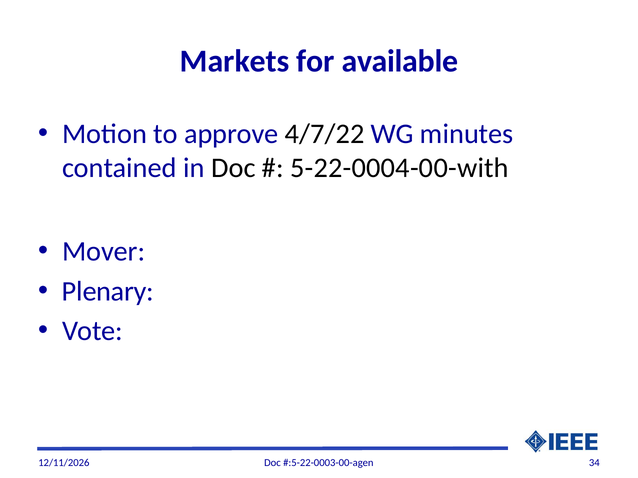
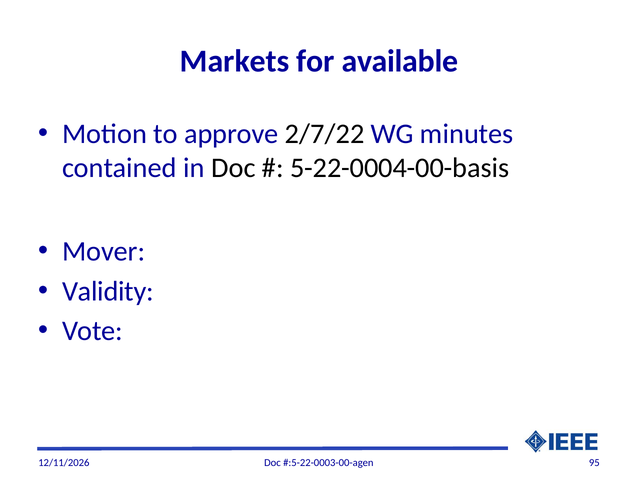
4/7/22: 4/7/22 -> 2/7/22 (325, 134)
5-22-0004-00-with: 5-22-0004-00-with -> 5-22-0004-00-basis (400, 168)
Plenary: Plenary -> Validity (108, 292)
34: 34 -> 95 (594, 463)
